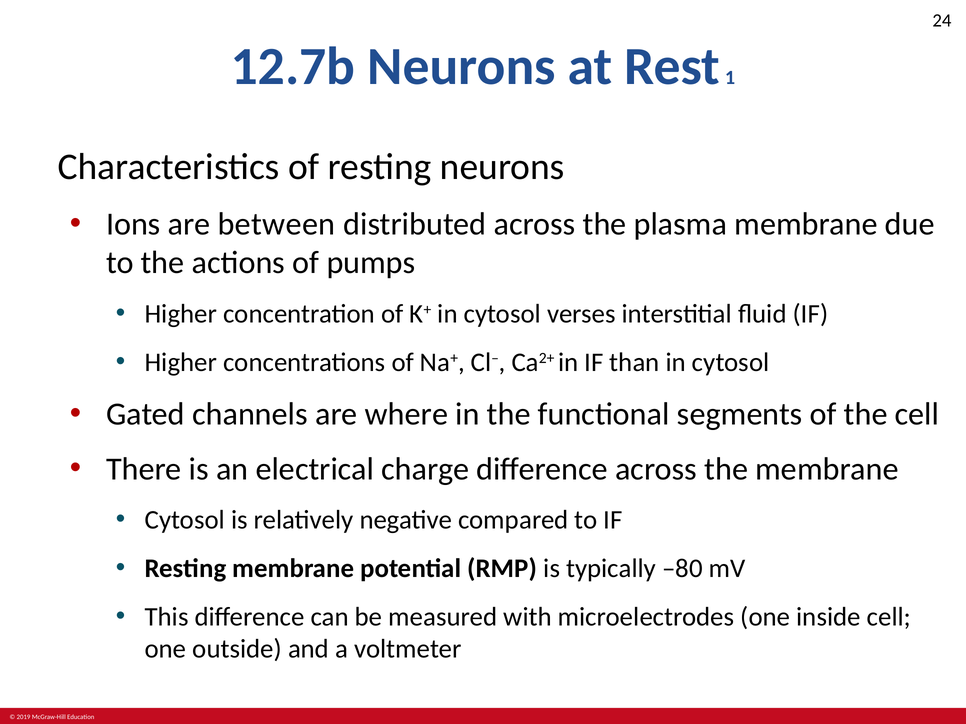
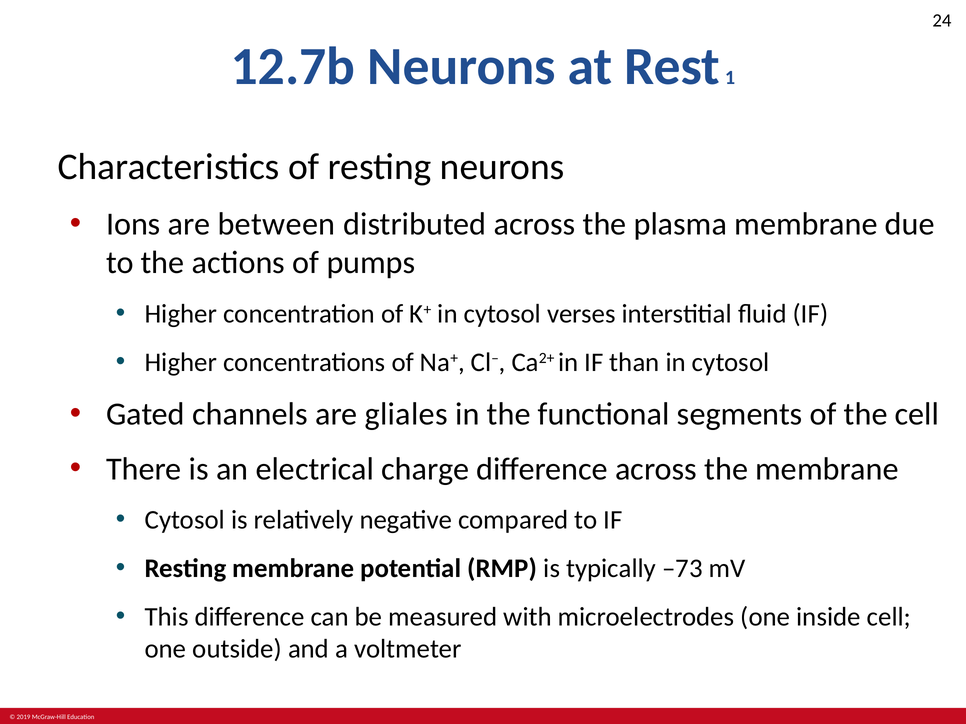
where: where -> gliales (406, 414)
–80: –80 -> –73 (682, 569)
